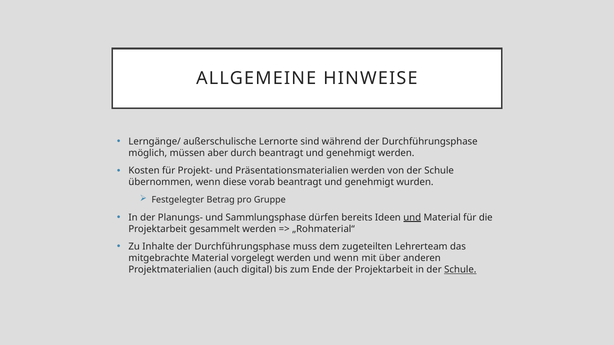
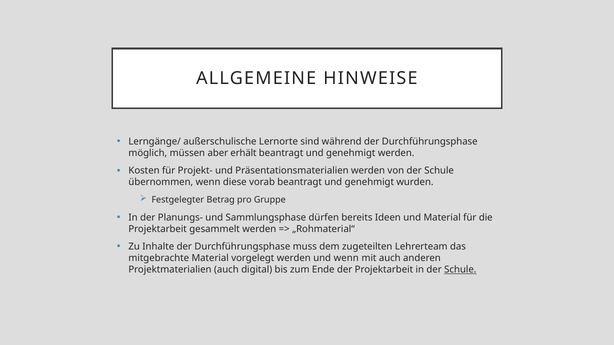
durch: durch -> erhält (244, 153)
und underline: present -> none (412, 218)
mit über: über -> auch (390, 259)
